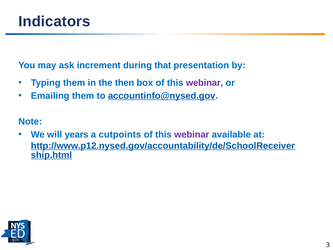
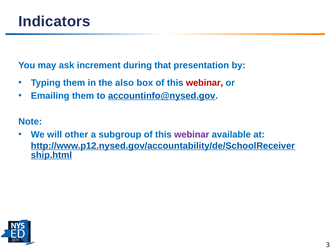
then: then -> also (124, 83)
webinar colour: purple -> red (205, 83)
years: years -> other (76, 135)
cutpoints: cutpoints -> subgroup (120, 135)
